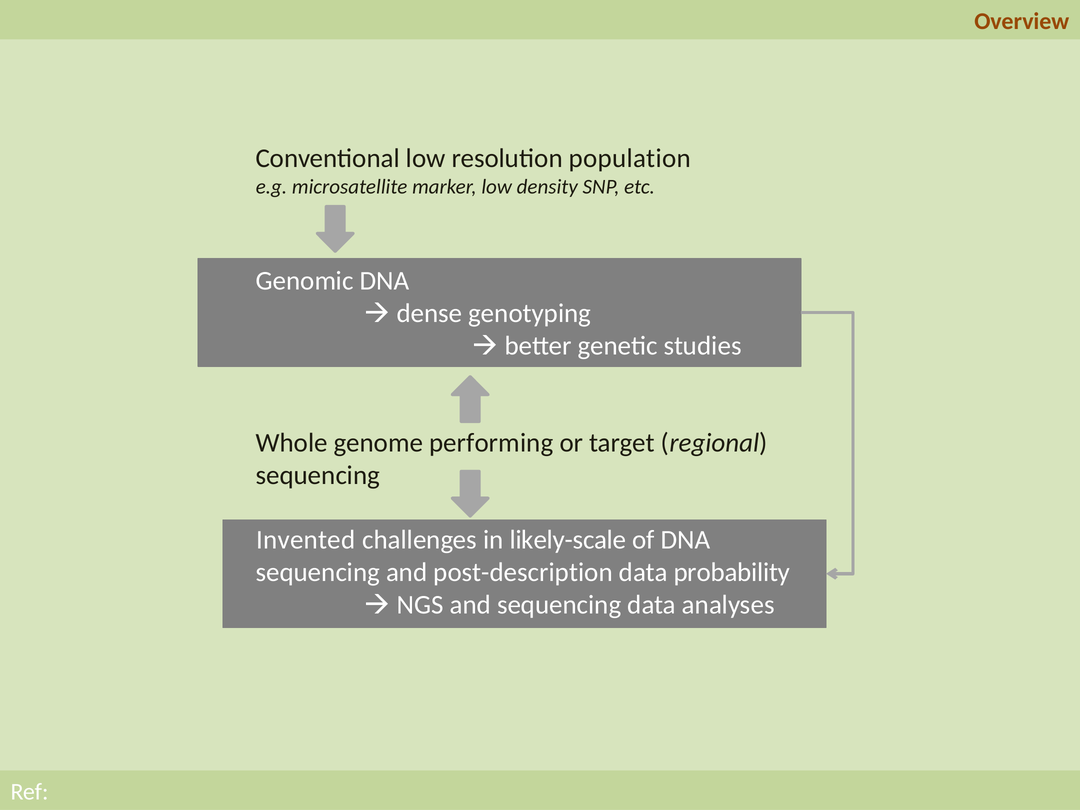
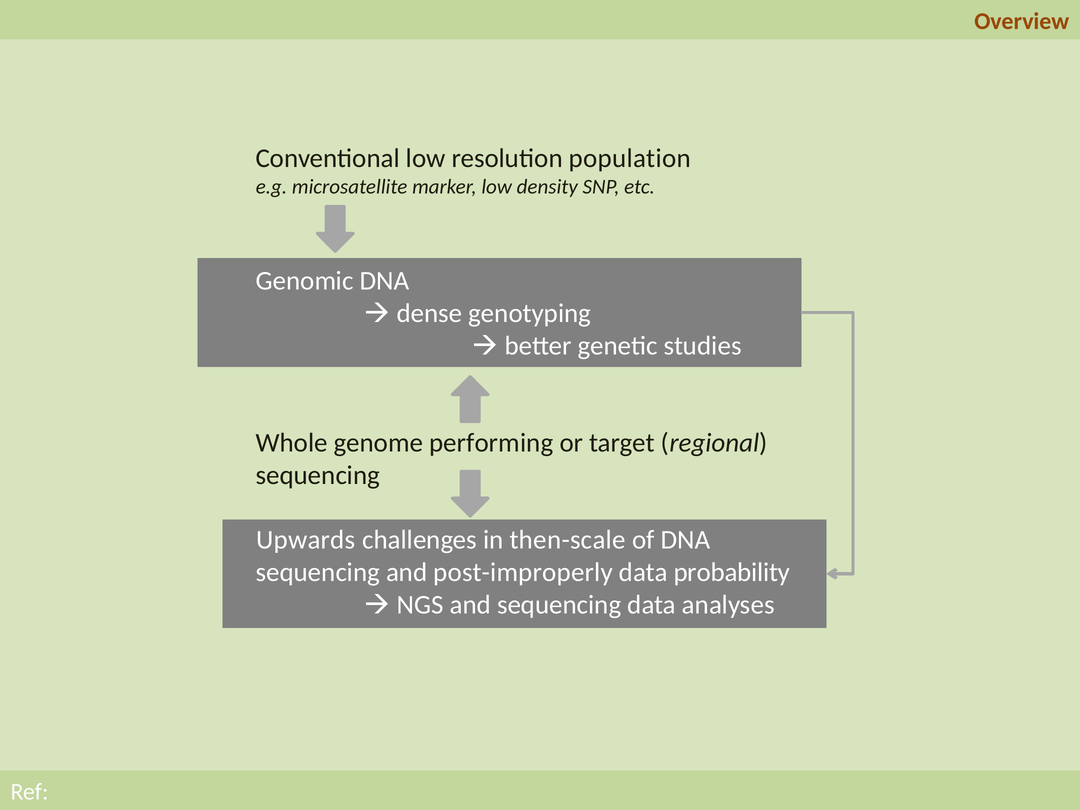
Invented: Invented -> Upwards (306, 540)
likely-scale: likely-scale -> then-scale (568, 540)
post-description: post-description -> post-improperly (523, 572)
